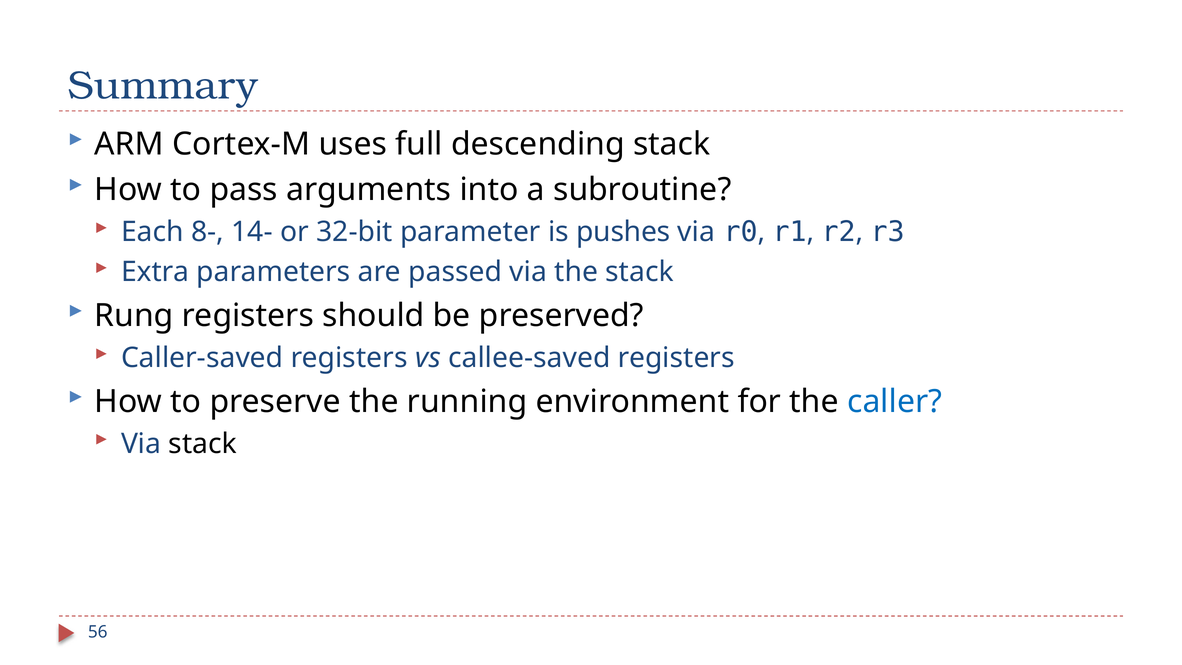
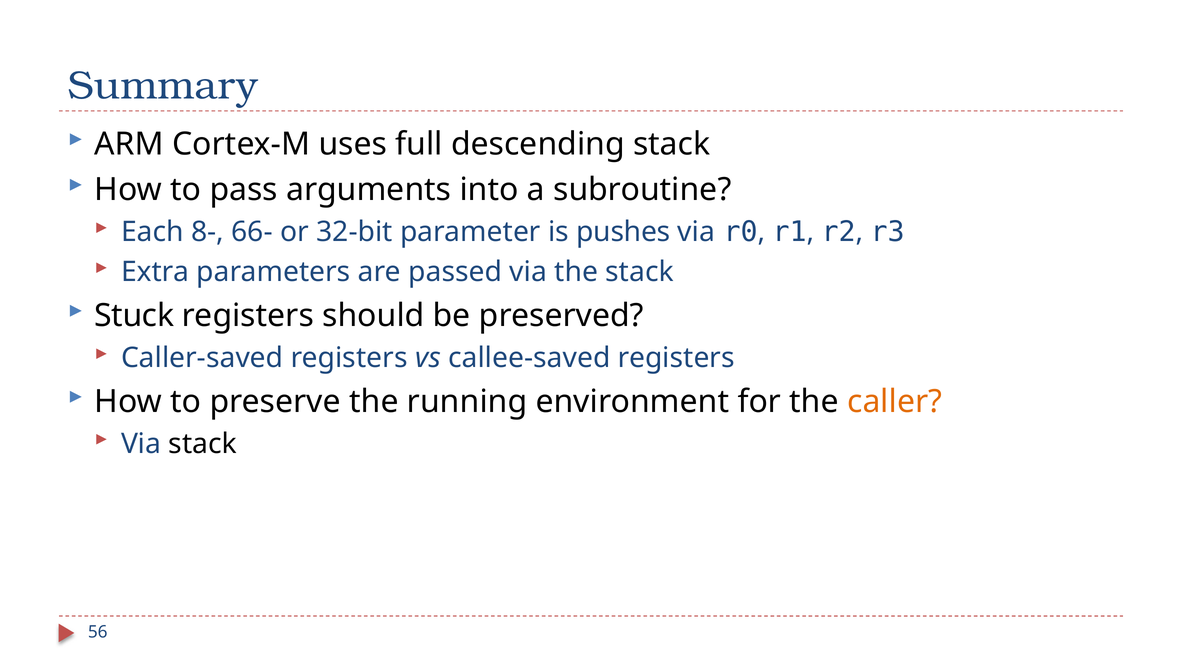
14-: 14- -> 66- (252, 232)
Rung: Rung -> Stuck (134, 316)
caller colour: blue -> orange (895, 402)
